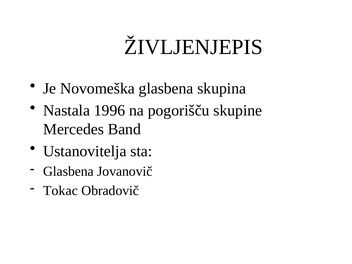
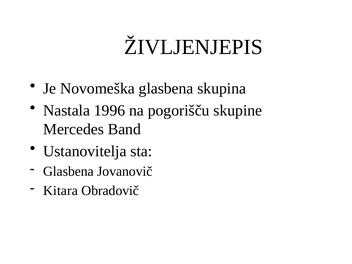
Tokac: Tokac -> Kitara (61, 190)
